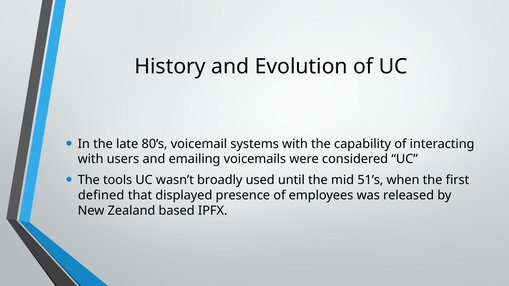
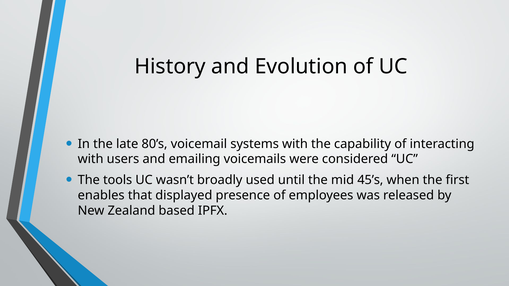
51’s: 51’s -> 45’s (370, 180)
defined: defined -> enables (101, 196)
